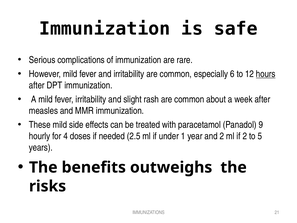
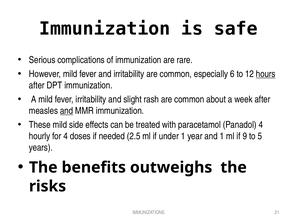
and underline: none -> present (67, 111)
Panadol 9: 9 -> 4 (261, 125)
and 2: 2 -> 1 (222, 136)
if 2: 2 -> 9 (245, 136)
